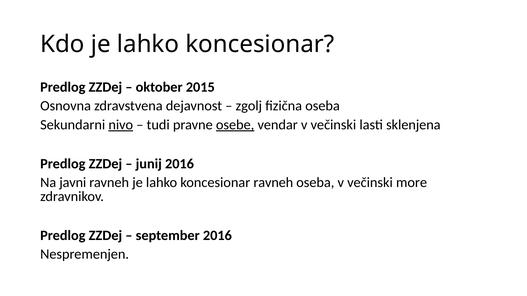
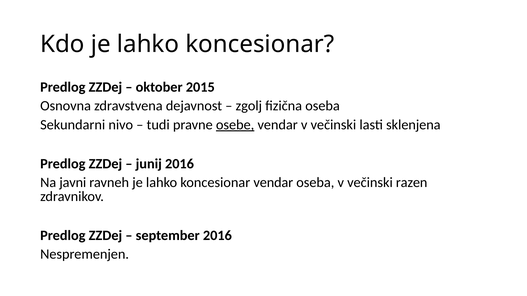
nivo underline: present -> none (121, 125)
koncesionar ravneh: ravneh -> vendar (273, 183)
more: more -> razen (412, 183)
